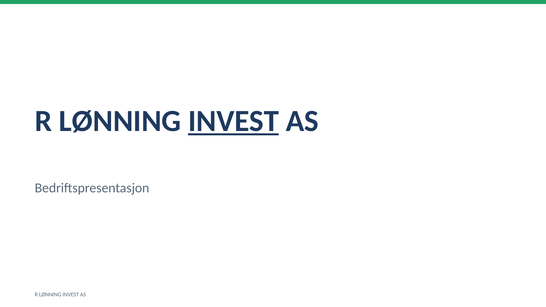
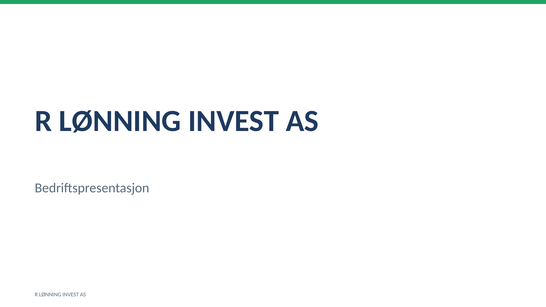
INVEST underline: present -> none (234, 121)
